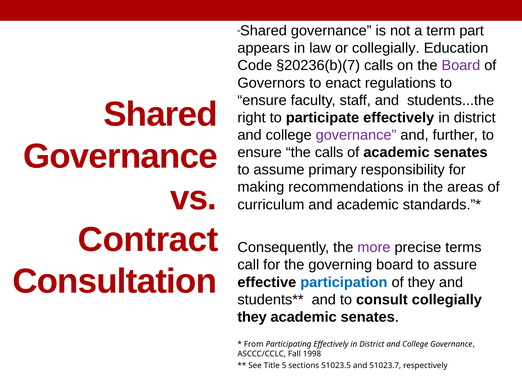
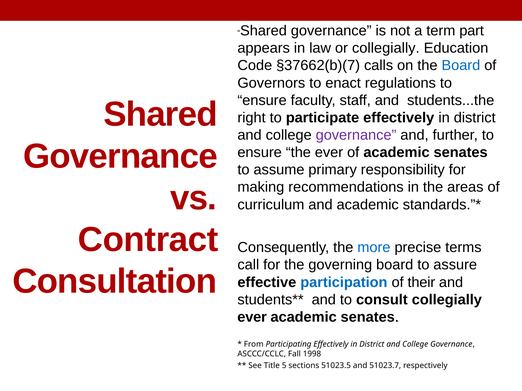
§20236(b)(7: §20236(b)(7 -> §37662(b)(7 (318, 66)
Board colour: purple -> blue (461, 66)
the calls: calls -> ever (329, 153)
more colour: purple -> blue (374, 248)
of they: they -> their (421, 283)
they: they -> ever (252, 317)
